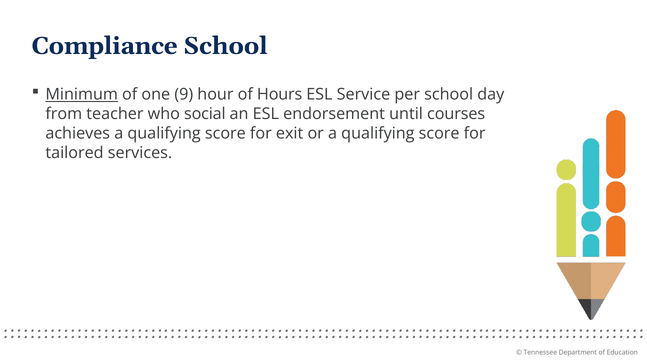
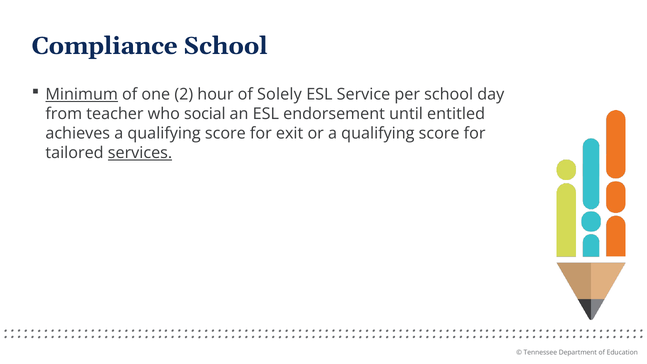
9: 9 -> 2 (184, 95)
Hours: Hours -> Solely (279, 95)
courses: courses -> entitled (456, 114)
services underline: none -> present (140, 153)
